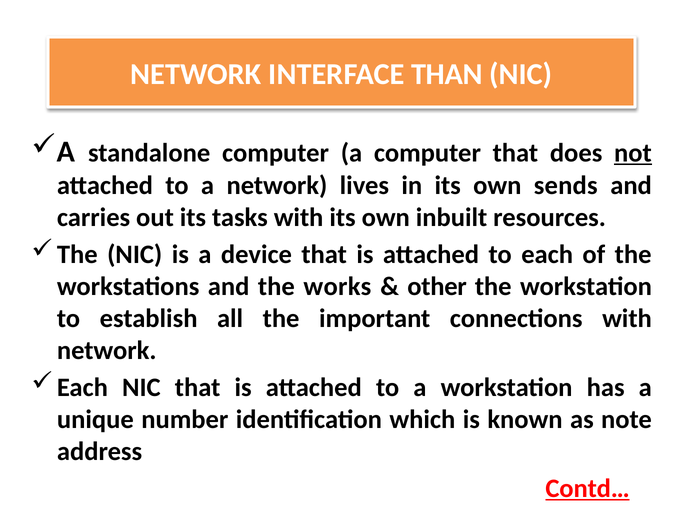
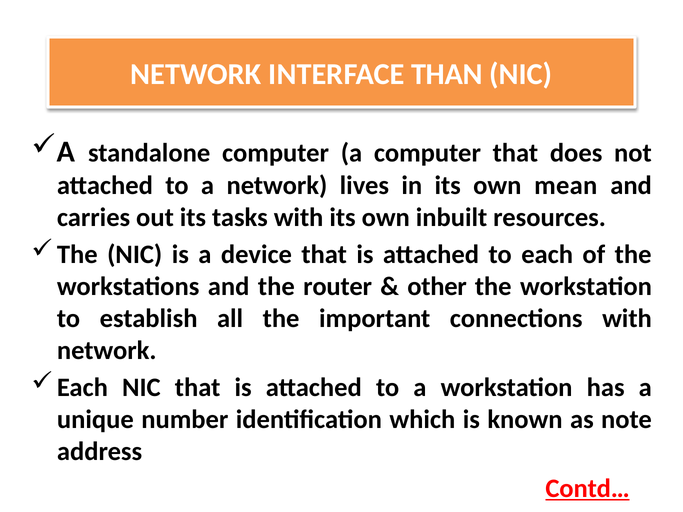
not underline: present -> none (633, 153)
sends: sends -> mean (566, 186)
works: works -> router (338, 287)
